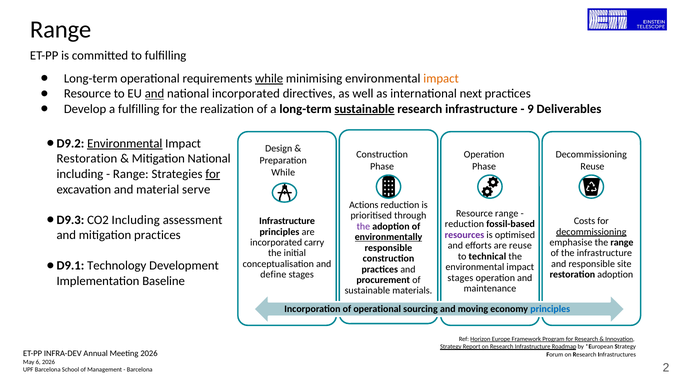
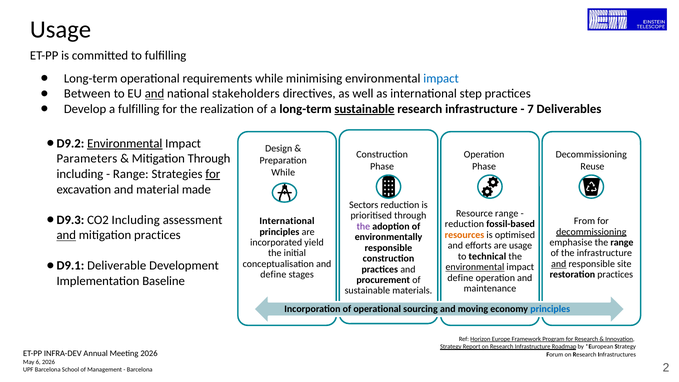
Range: Range -> Usage (61, 30)
while underline: present -> none (269, 78)
impact colour: orange -> blue (441, 78)
Resource: Resource -> Between (87, 94)
national incorporated: incorporated -> stakeholders (246, 94)
next: next -> step (471, 94)
9: 9 -> 7 (530, 109)
Restoration: Restoration -> Parameters (87, 159)
Mitigation National: National -> Through (209, 159)
serve: serve -> made (196, 189)
Actions: Actions -> Sectors (364, 205)
Infrastructure: Infrastructure -> International (287, 221)
Costs: Costs -> From (584, 221)
and underline: none -> present (66, 235)
resources colour: purple -> orange (464, 235)
environmentally underline: present -> none (388, 237)
carry: carry -> yield (314, 242)
are reuse: reuse -> usage (521, 246)
Technology: Technology -> Deliverable (117, 266)
and underline: none -> present (559, 264)
environmental underline: none -> present (475, 267)
restoration adoption: adoption -> practices (615, 275)
stages: stages -> define (460, 278)
